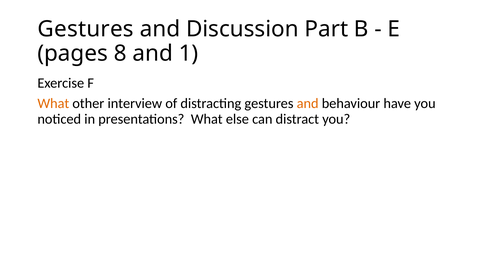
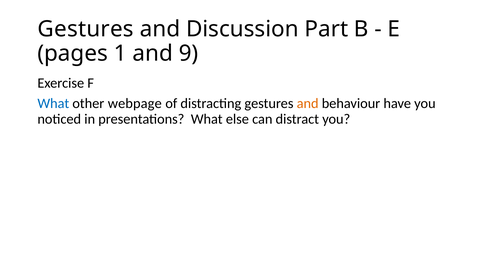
8: 8 -> 1 (120, 53)
1: 1 -> 9 (189, 53)
What colour: orange -> blue (53, 104)
interview: interview -> webpage (135, 104)
